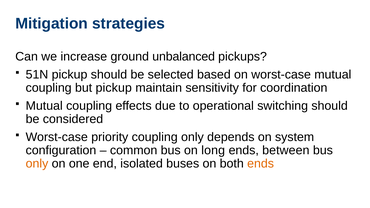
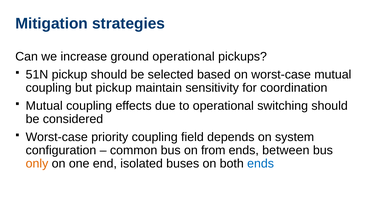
ground unbalanced: unbalanced -> operational (184, 57)
coupling only: only -> field (192, 137)
long: long -> from (213, 150)
ends colour: orange -> blue (261, 164)
